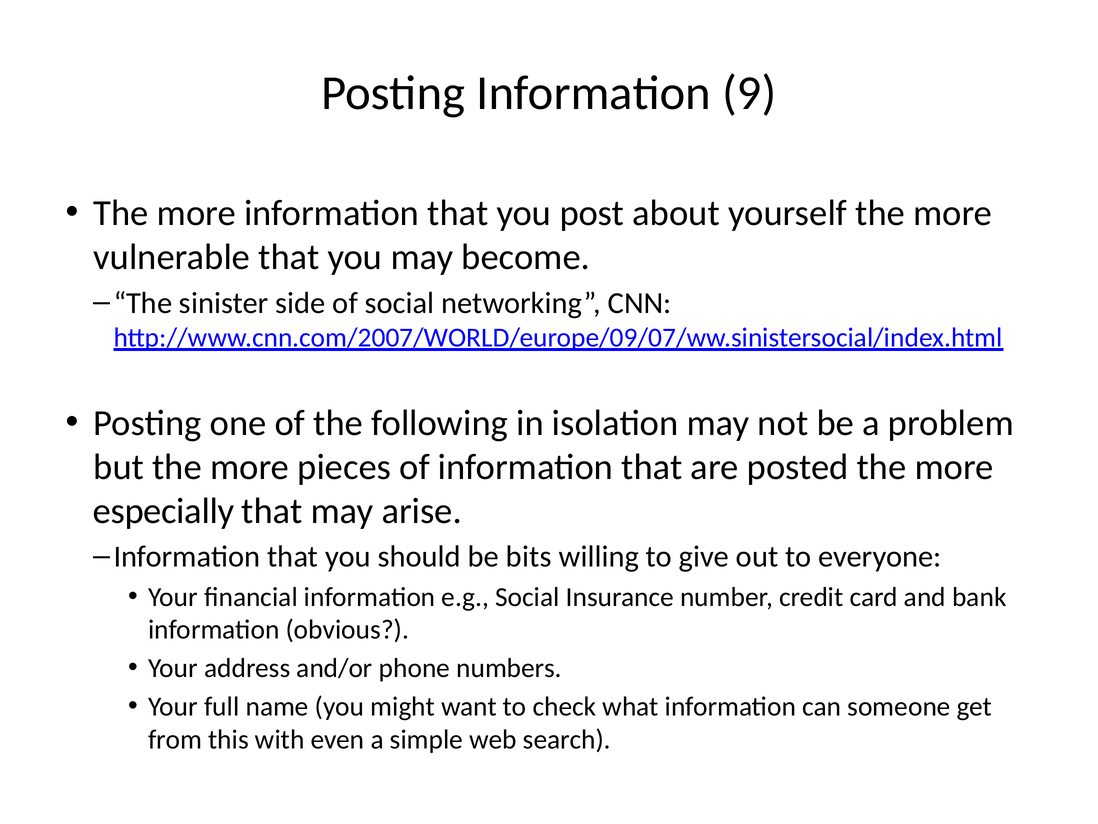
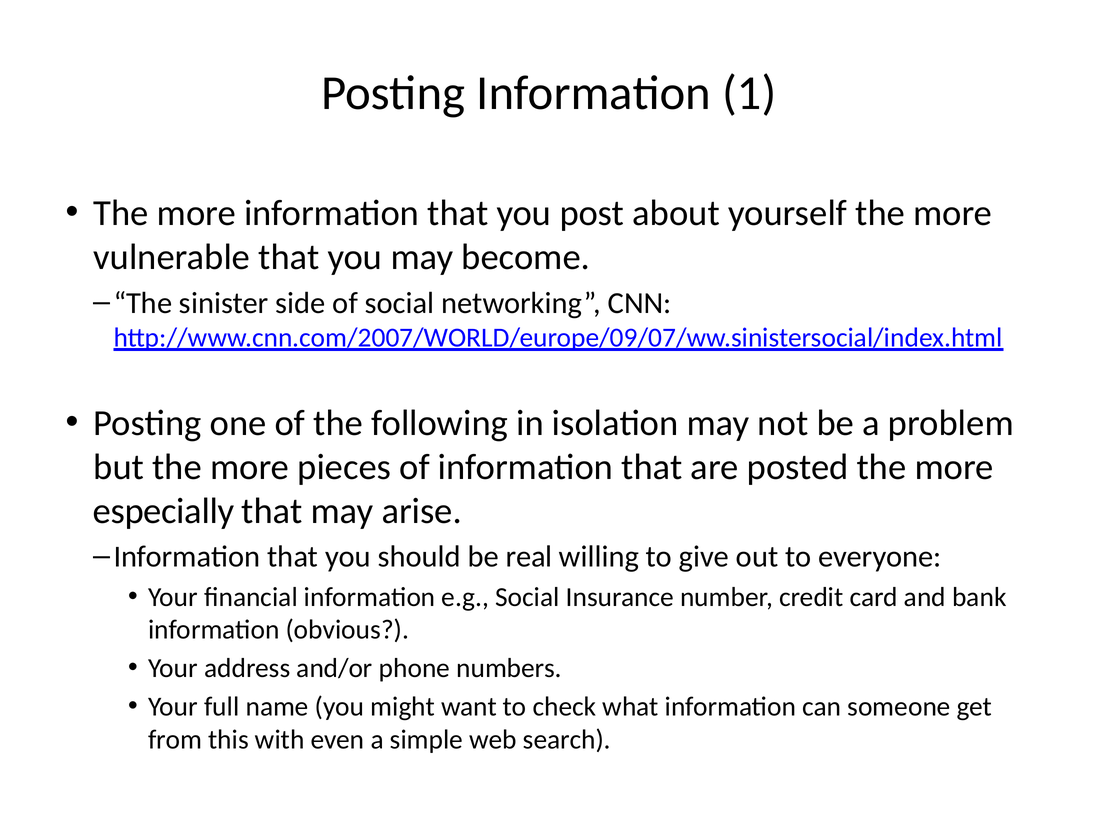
9: 9 -> 1 (749, 93)
bits: bits -> real (529, 557)
